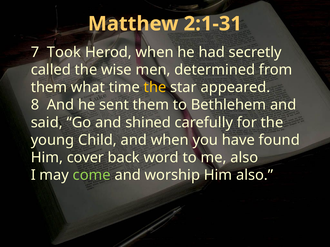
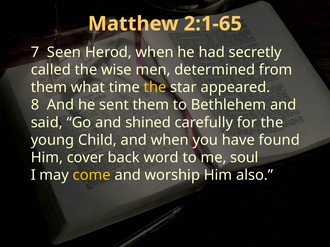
2:1-31: 2:1-31 -> 2:1-65 (213, 24)
Took: Took -> Seen (64, 52)
me also: also -> soul (244, 158)
come colour: light green -> yellow (92, 176)
